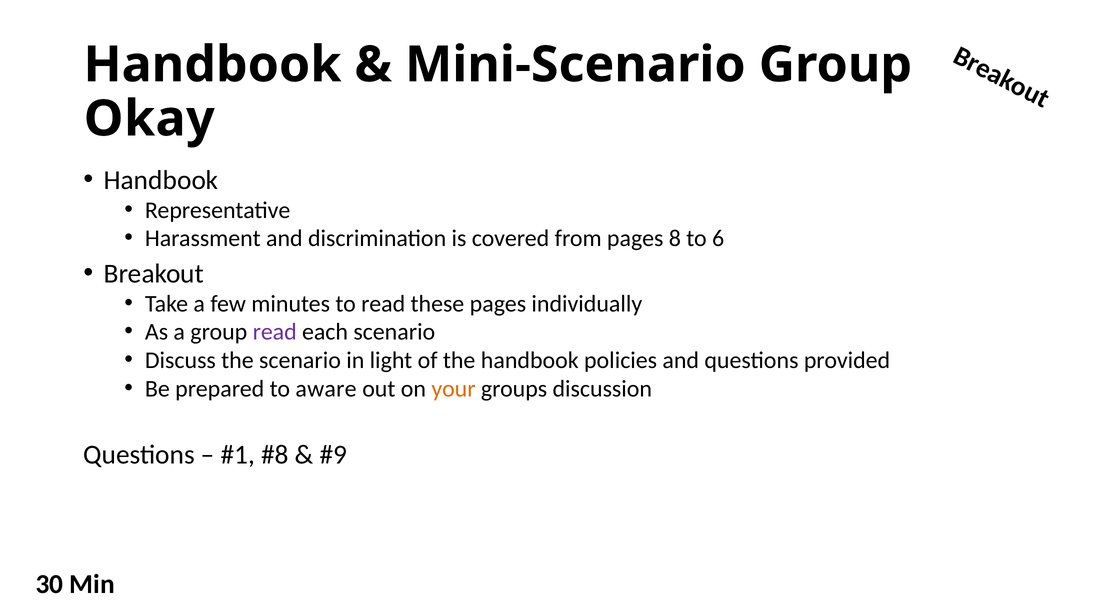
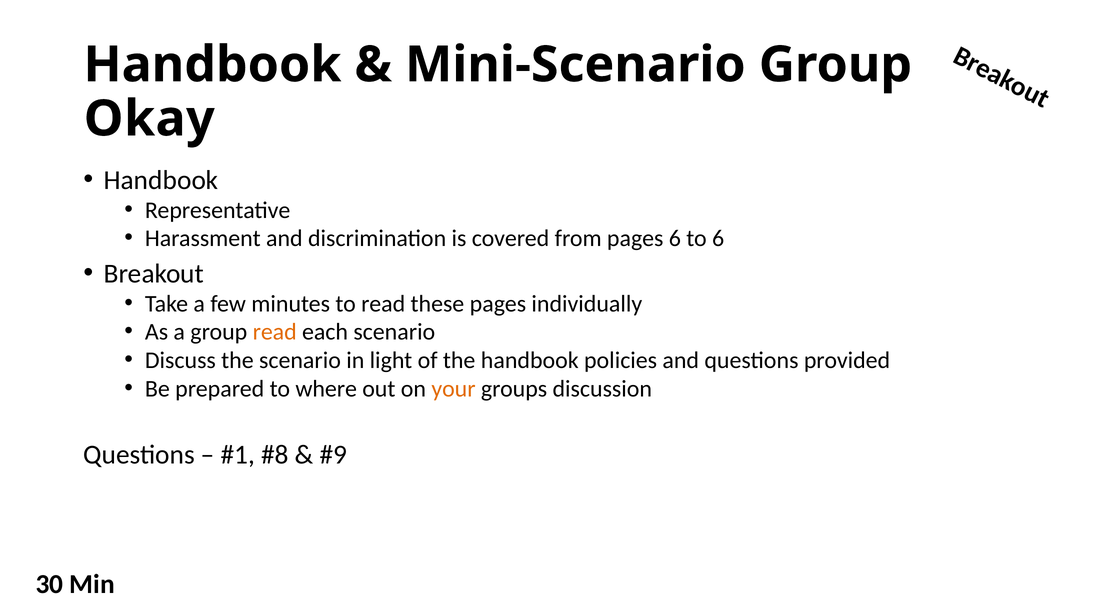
pages 8: 8 -> 6 (675, 239)
read colour: purple -> orange (275, 332)
aware: aware -> where (326, 389)
